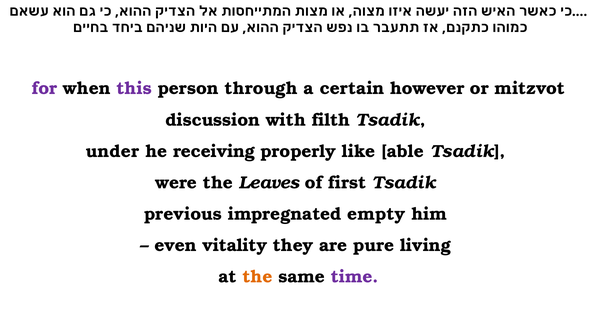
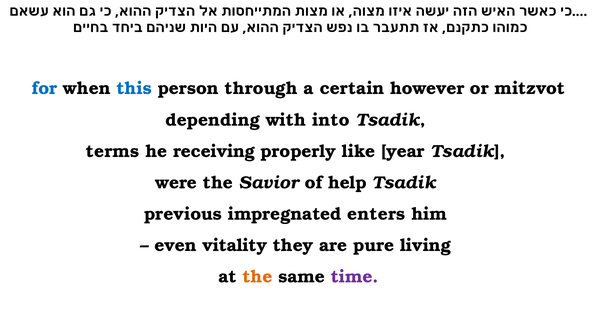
for colour: purple -> blue (45, 88)
this colour: purple -> blue (134, 88)
discussion: discussion -> depending (213, 120)
filth: filth -> into (331, 120)
under: under -> terms (113, 151)
able: able -> year (403, 151)
Leaves: Leaves -> Savior (269, 183)
first: first -> help (347, 183)
empty: empty -> enters (376, 214)
